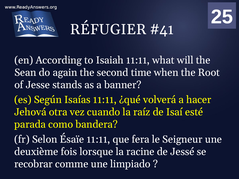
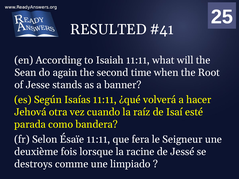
RÉFUGIER: RÉFUGIER -> RESULTED (108, 29)
recobrar: recobrar -> destroys (33, 164)
